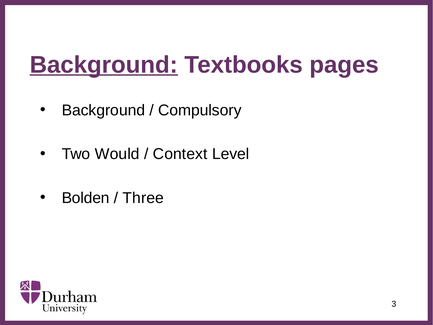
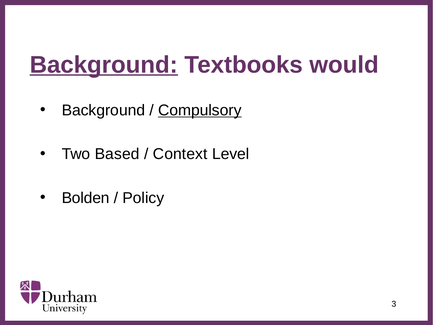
pages: pages -> would (344, 65)
Compulsory underline: none -> present (200, 110)
Would: Would -> Based (117, 154)
Three: Three -> Policy (143, 198)
